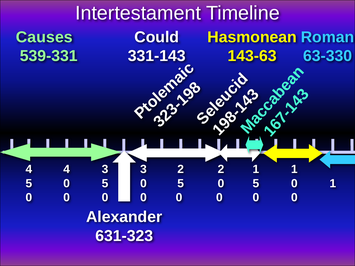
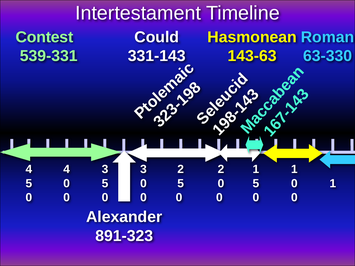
Causes: Causes -> Contest (44, 37)
631-323: 631-323 -> 891-323 (124, 236)
